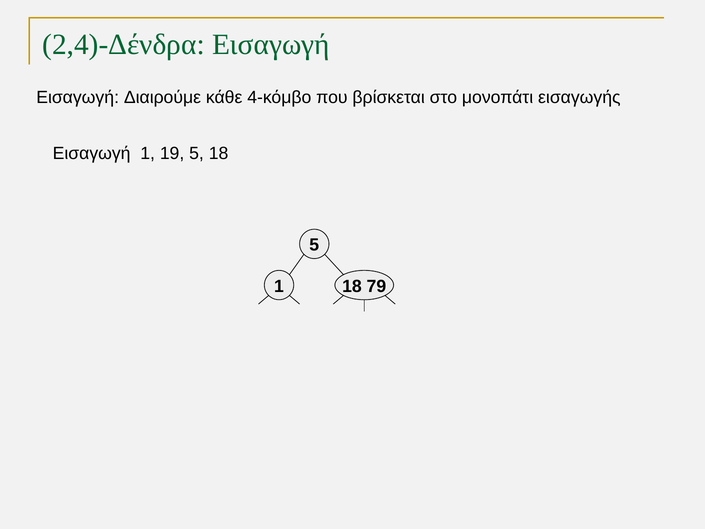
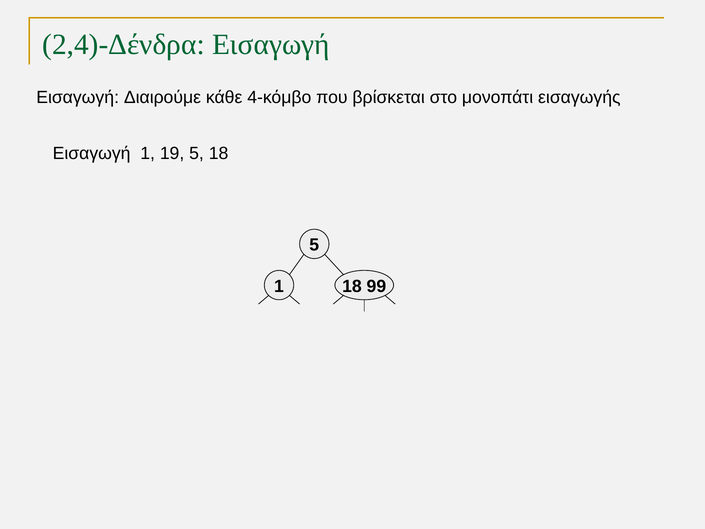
79: 79 -> 99 (376, 286)
